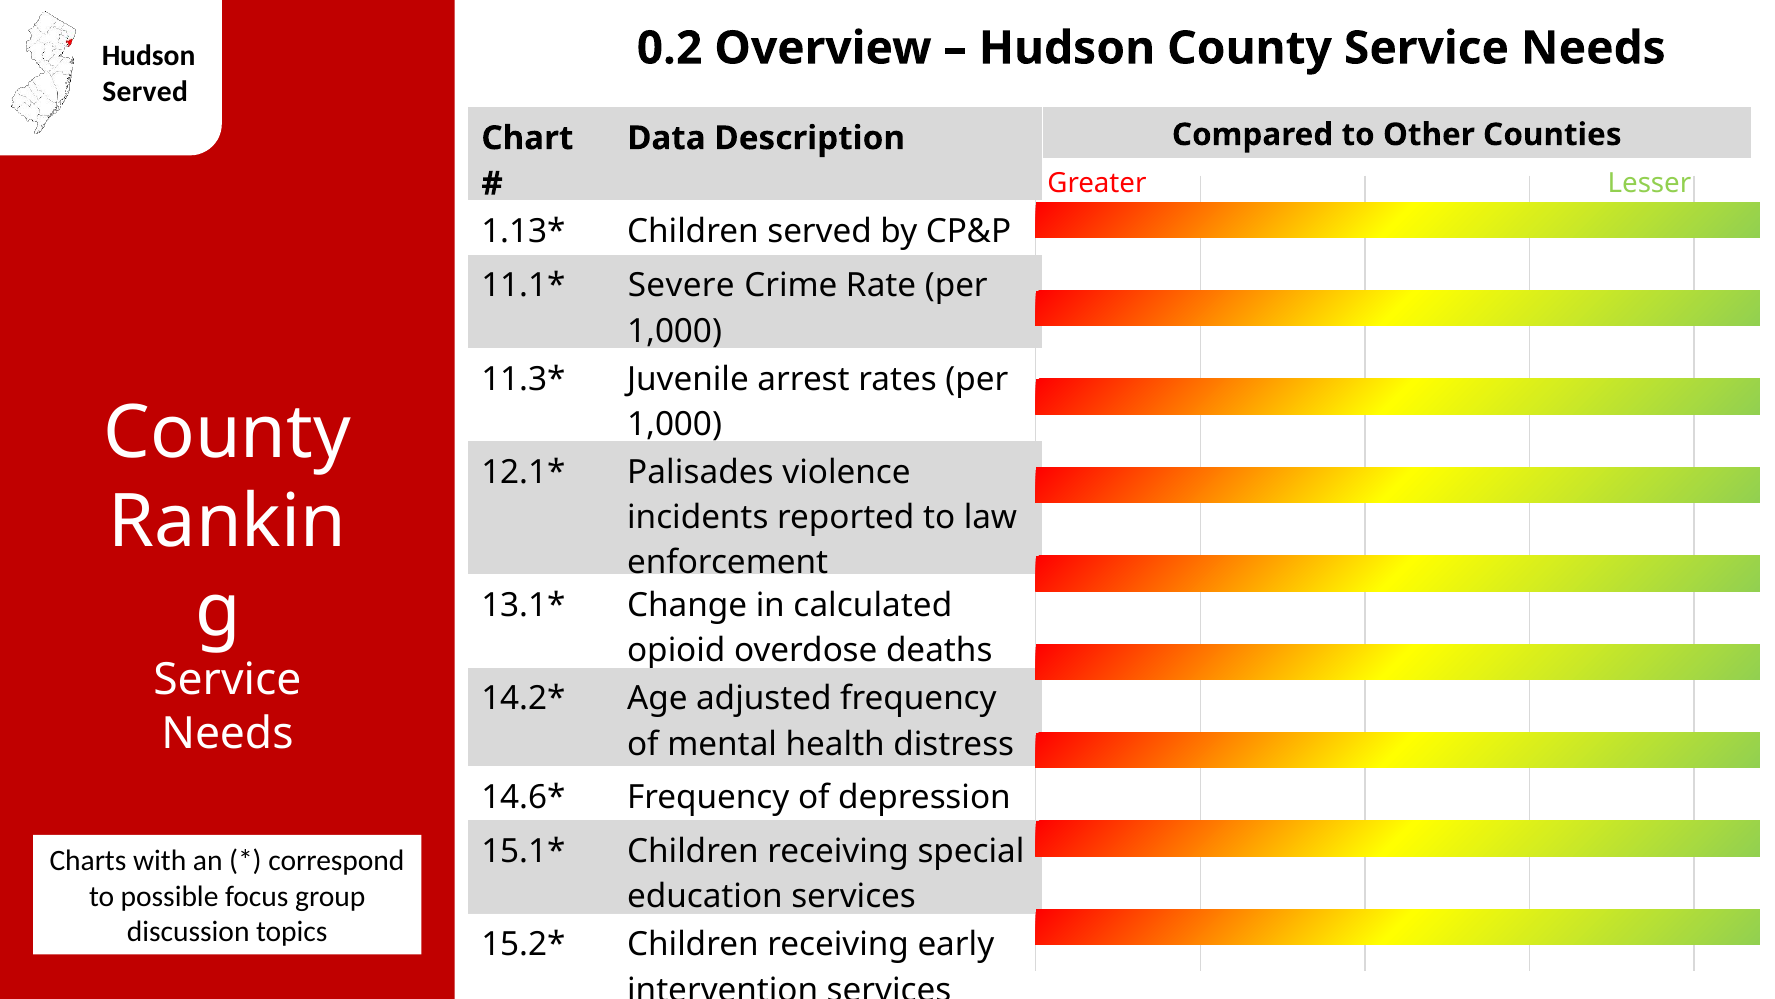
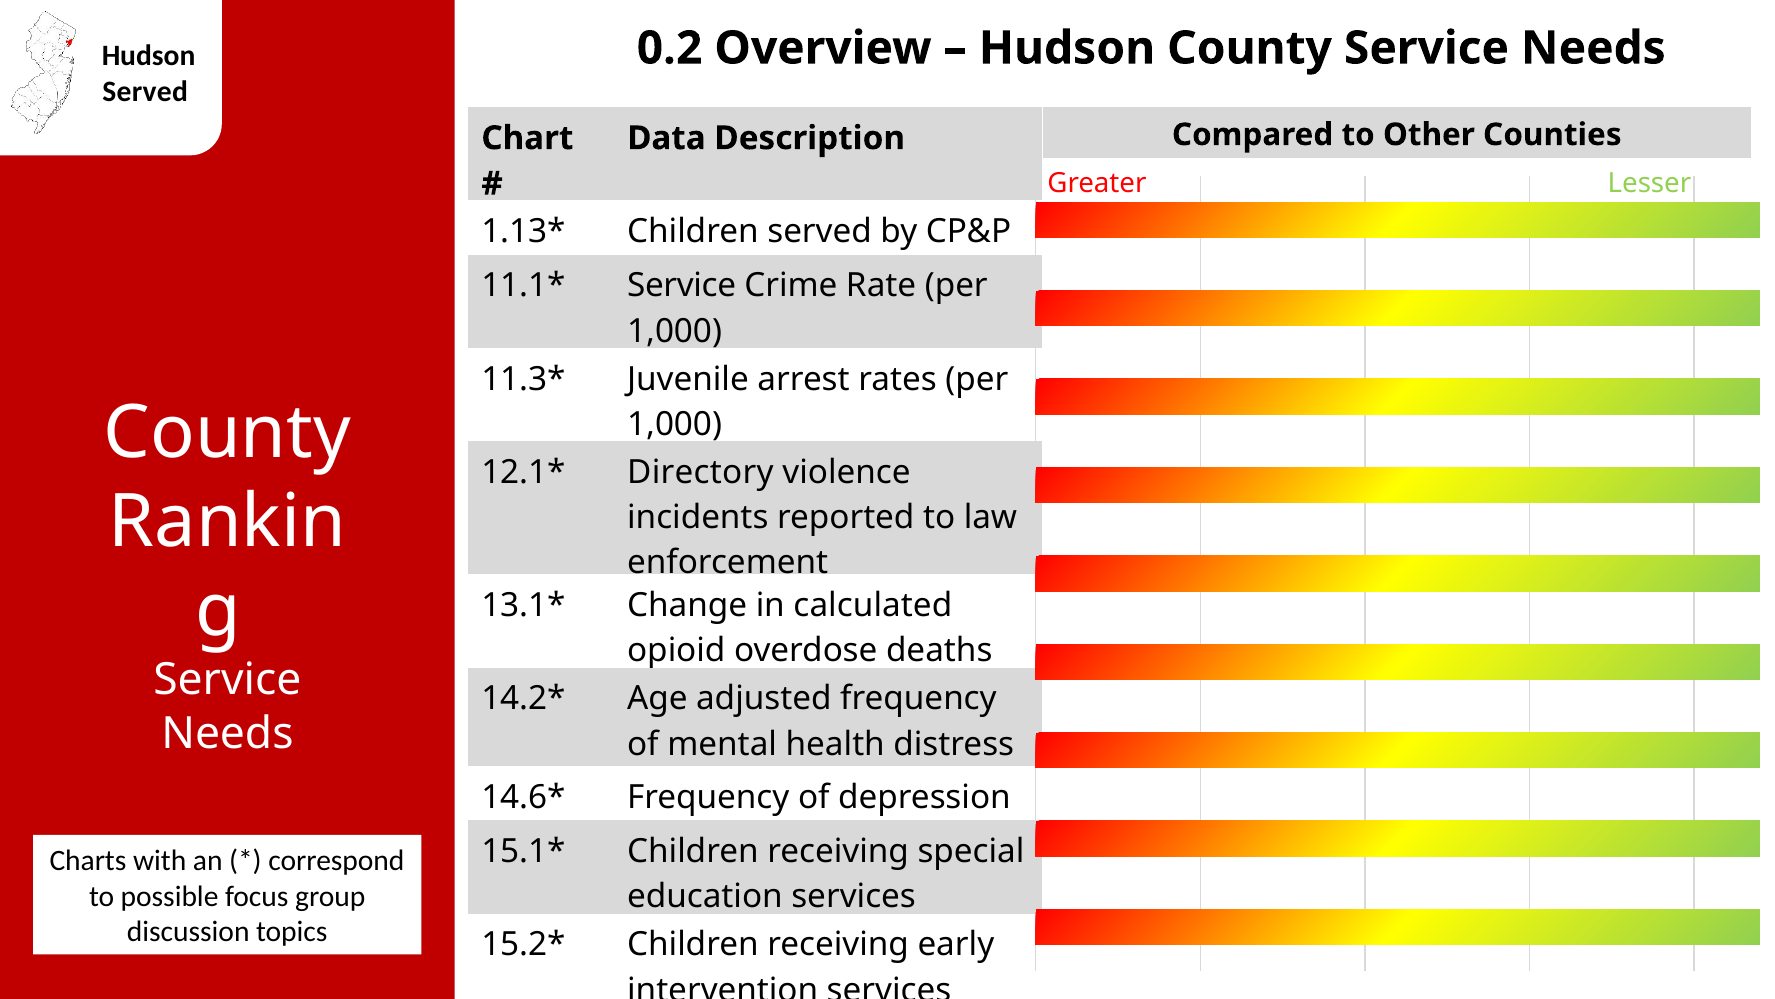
Severe: Severe -> Service (682, 286)
Palisades: Palisades -> Directory (700, 472)
